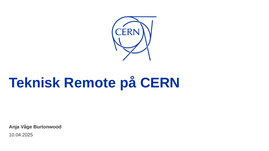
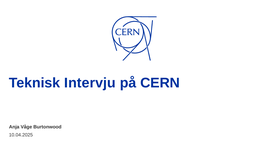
Remote: Remote -> Intervju (90, 83)
